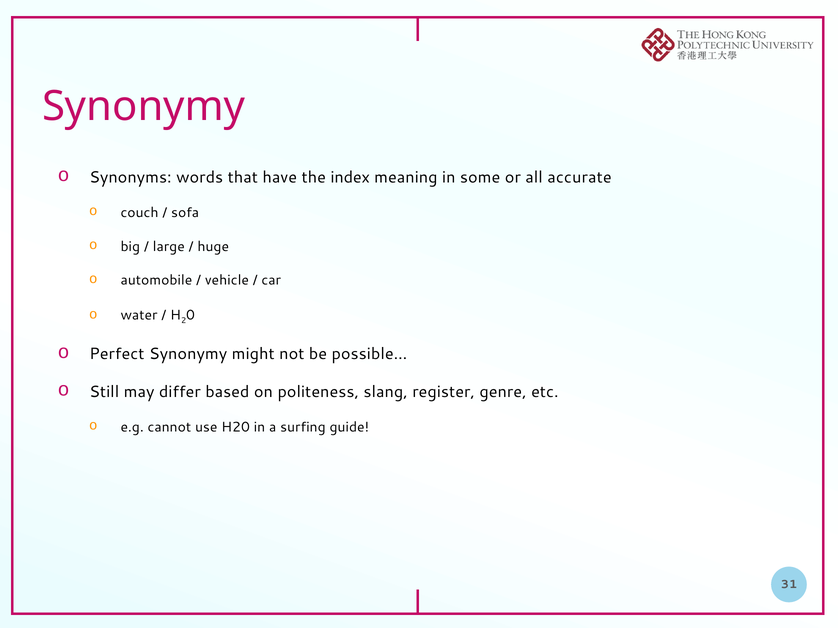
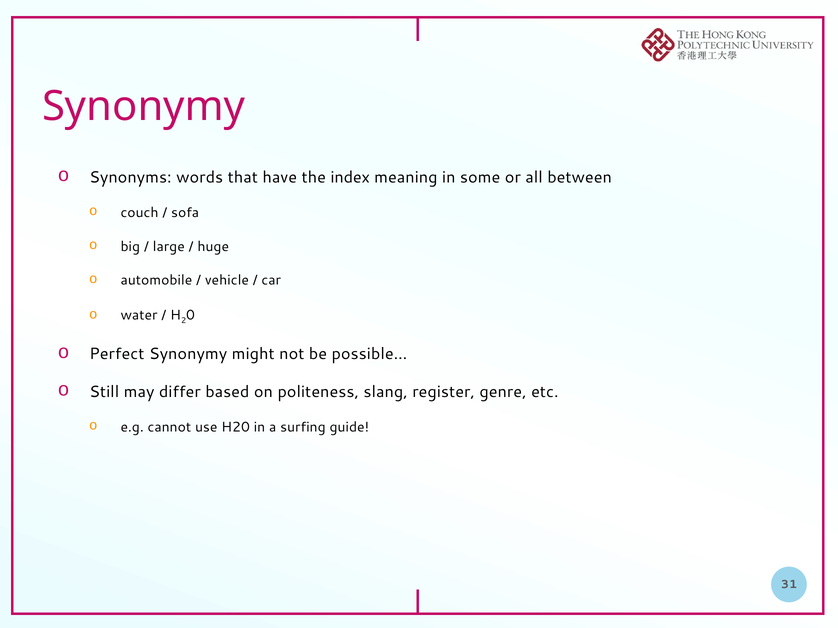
accurate: accurate -> between (580, 177)
